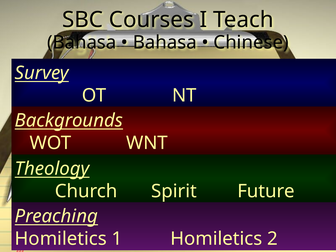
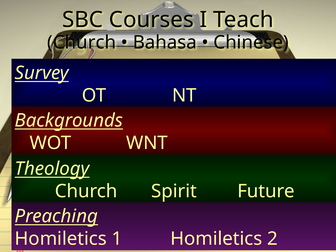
Bahasa: Bahasa -> Church (82, 43)
